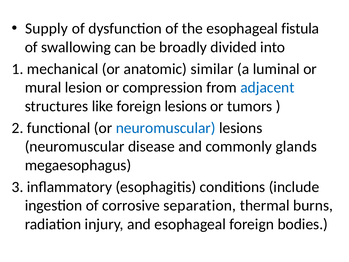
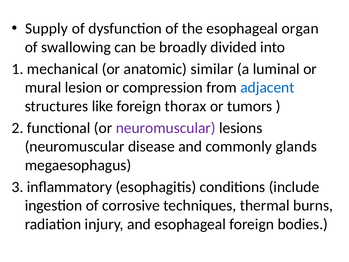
fistula: fistula -> organ (300, 29)
foreign lesions: lesions -> thorax (186, 106)
neuromuscular colour: blue -> purple (166, 128)
separation: separation -> techniques (200, 205)
